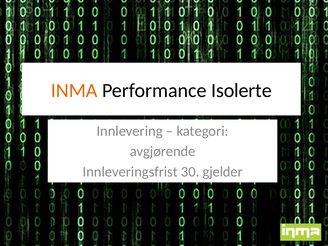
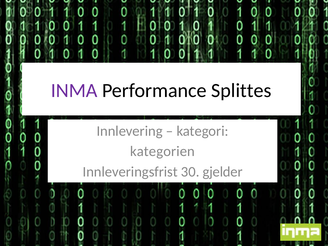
INMA colour: orange -> purple (74, 90)
Isolerte: Isolerte -> Splittes (241, 90)
avgjørende: avgjørende -> kategorien (162, 151)
